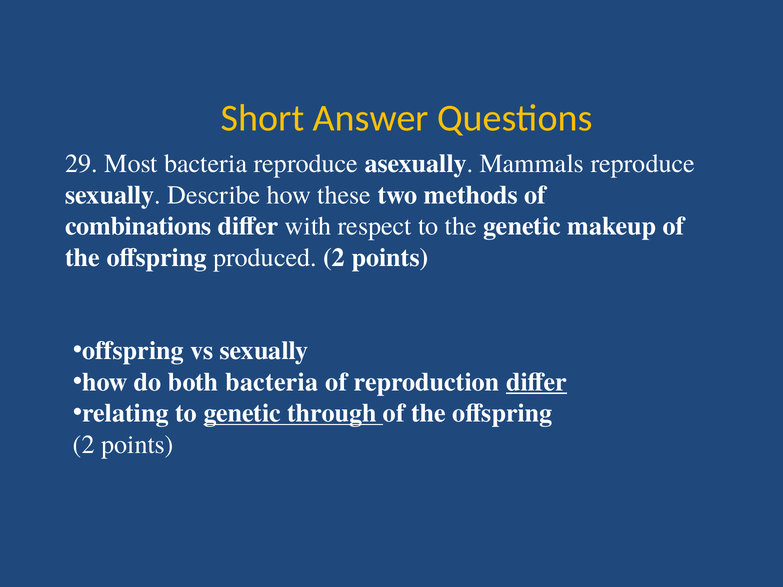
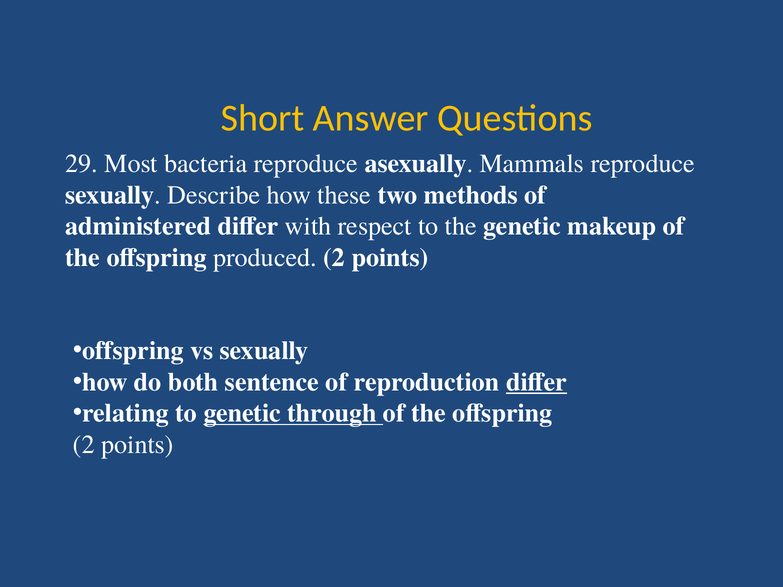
combinations: combinations -> administered (138, 226)
both bacteria: bacteria -> sentence (272, 382)
